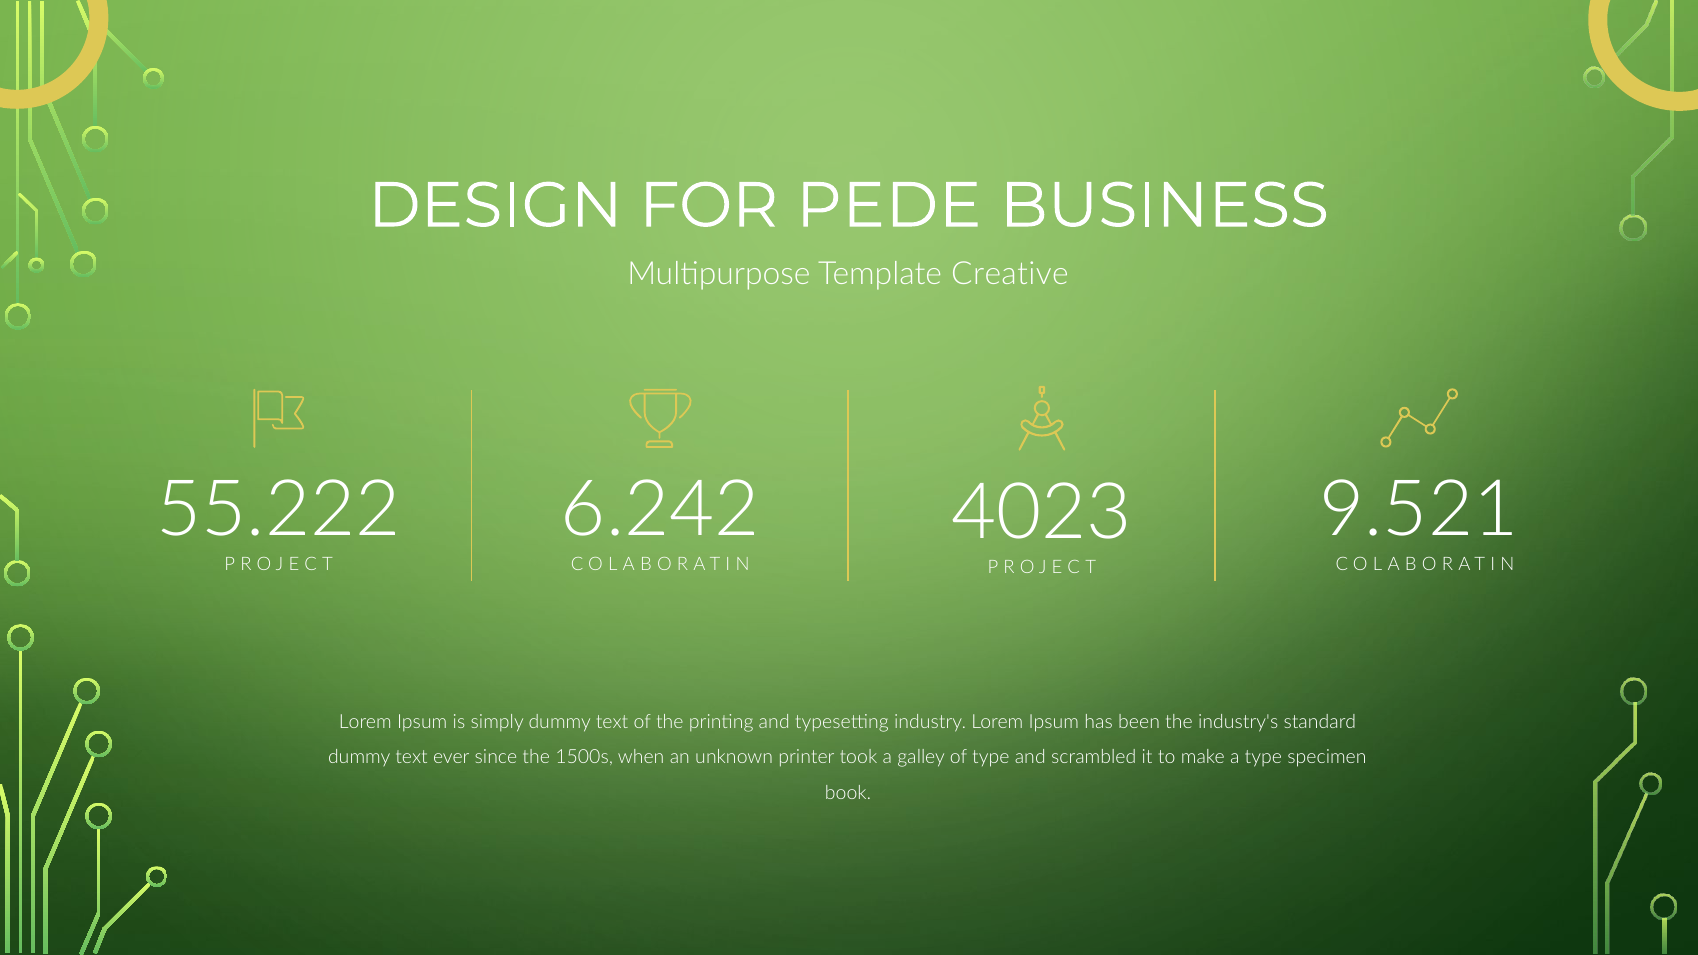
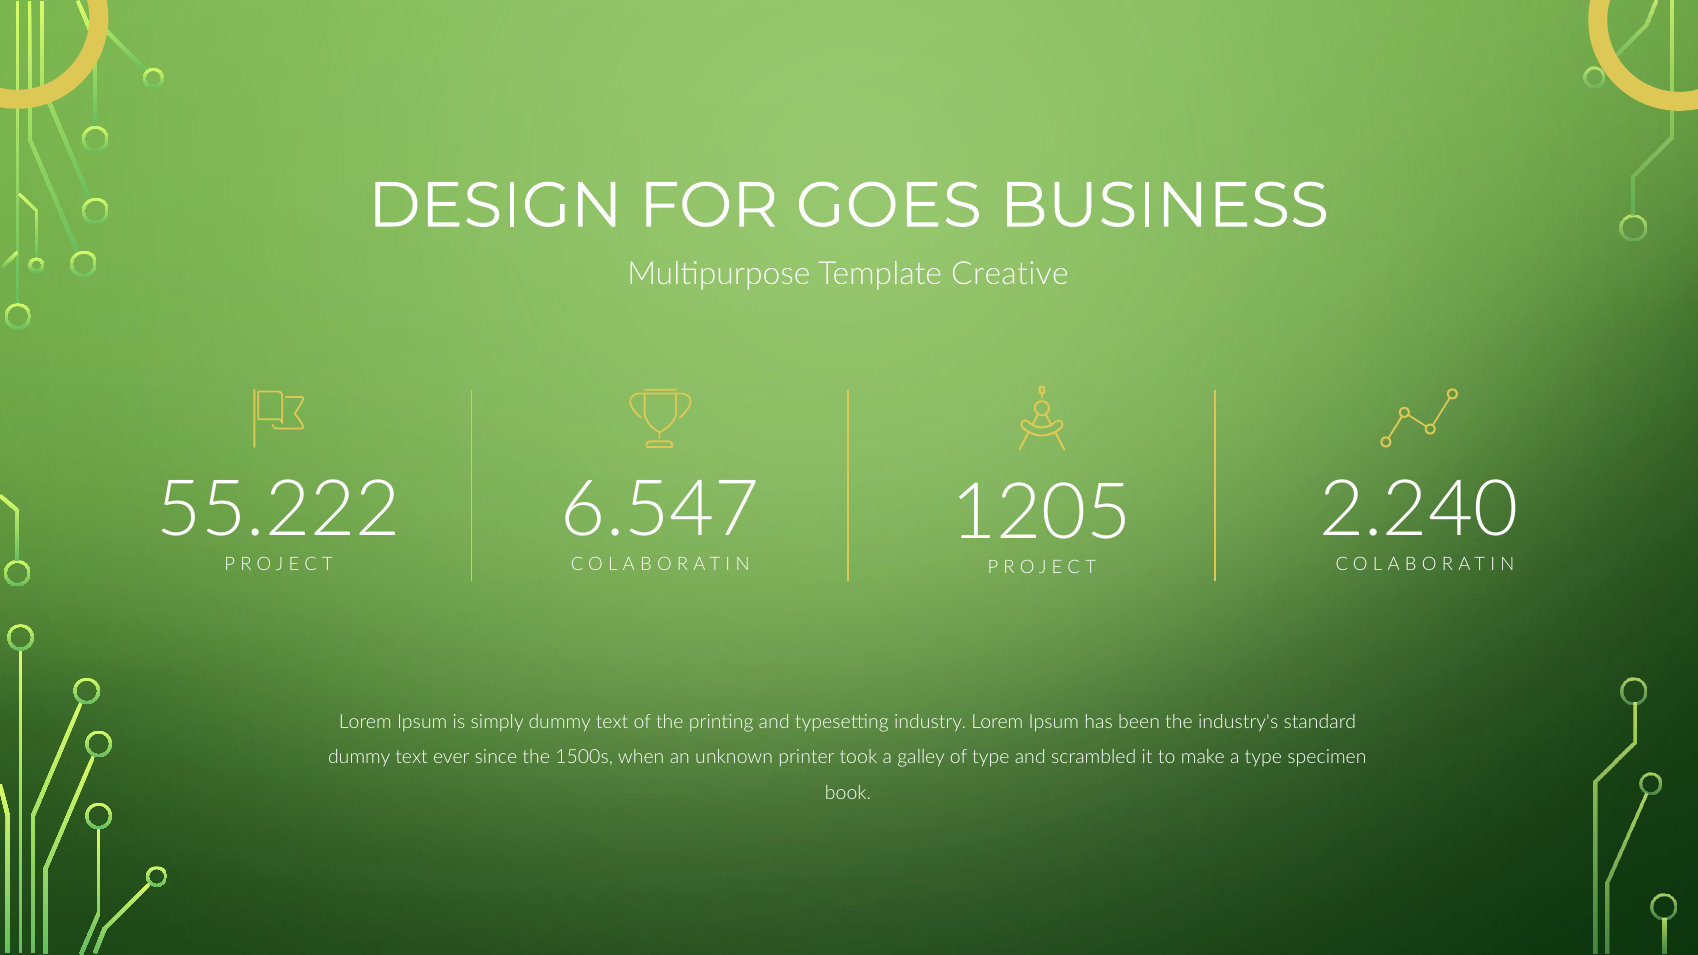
PEDE: PEDE -> GOES (889, 206)
6.242: 6.242 -> 6.547 (660, 510)
9.521: 9.521 -> 2.240 (1419, 510)
4023: 4023 -> 1205 (1042, 512)
